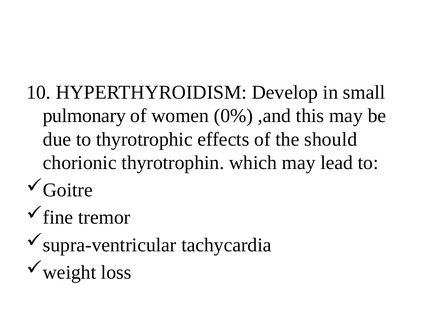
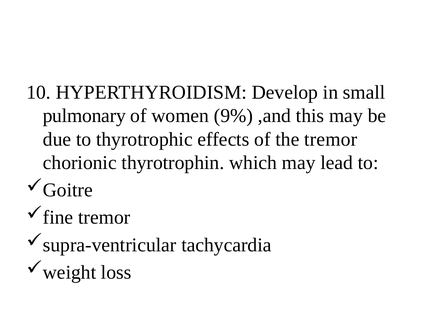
0%: 0% -> 9% (233, 116)
the should: should -> tremor (331, 139)
